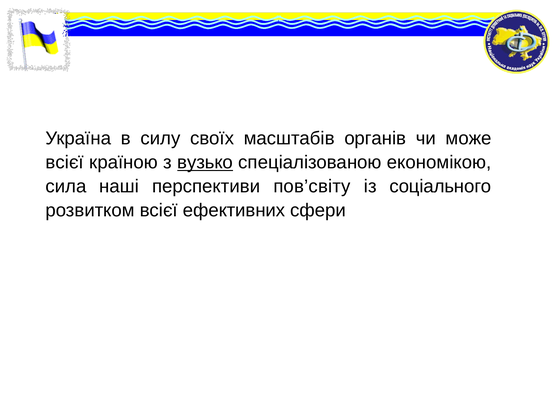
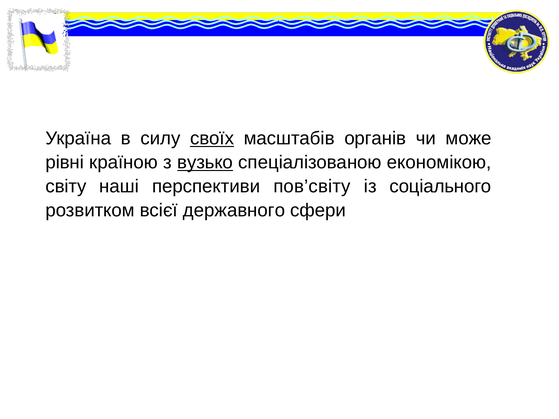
своїх underline: none -> present (212, 139)
всієї: всієї -> рівні (65, 162)
сила: сила -> світу (66, 186)
ефективних: ефективних -> державного (234, 210)
